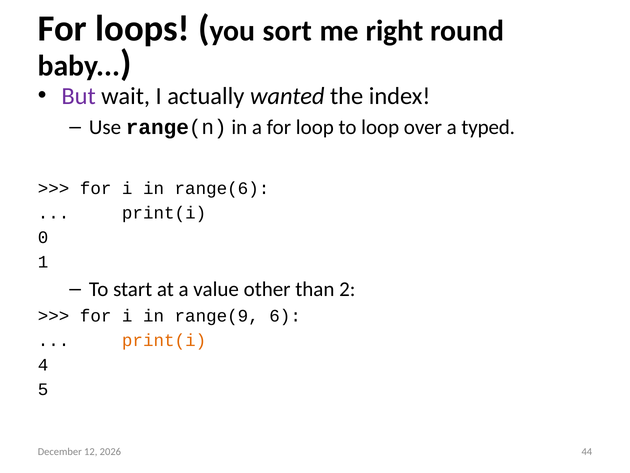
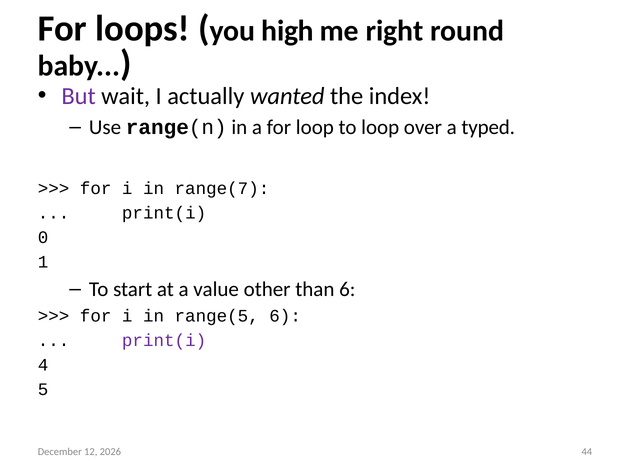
sort: sort -> high (288, 31)
range(6: range(6 -> range(7 (222, 188)
than 2: 2 -> 6 (347, 289)
range(9: range(9 -> range(5 (217, 315)
print(i colour: orange -> purple (164, 340)
